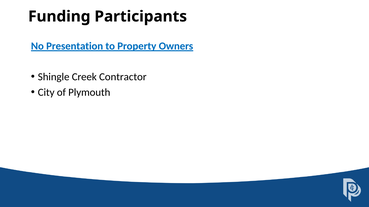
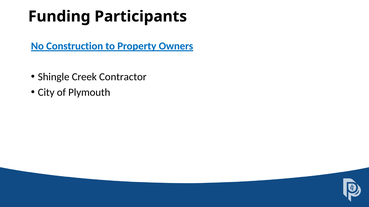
Presentation: Presentation -> Construction (75, 46)
